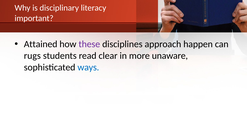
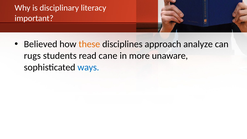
Attained: Attained -> Believed (41, 44)
these colour: purple -> orange (89, 44)
happen: happen -> analyze (198, 44)
clear: clear -> cane (108, 56)
